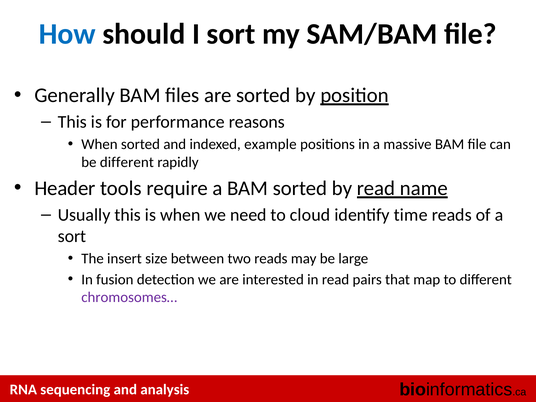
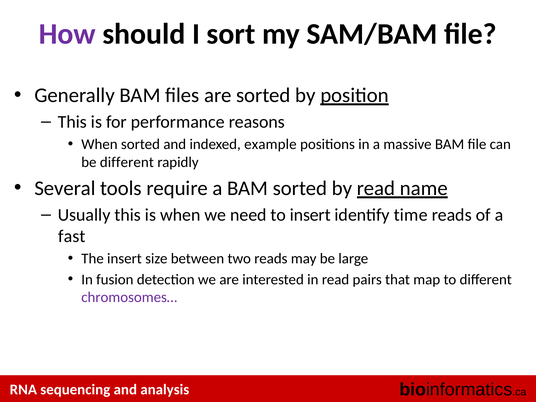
How colour: blue -> purple (67, 34)
Header: Header -> Several (65, 188)
to cloud: cloud -> insert (310, 215)
sort: sort -> fast (72, 236)
